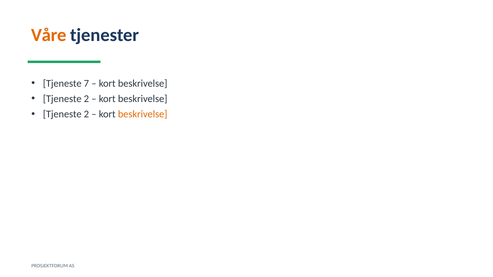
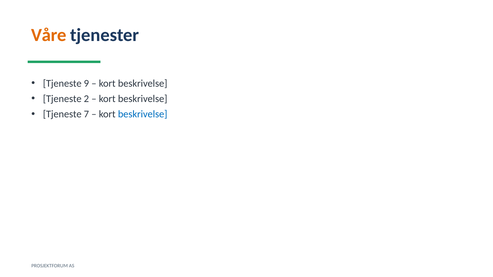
7: 7 -> 9 (86, 83)
2: 2 -> 7 (86, 114)
beskrivelse colour: orange -> blue (143, 114)
